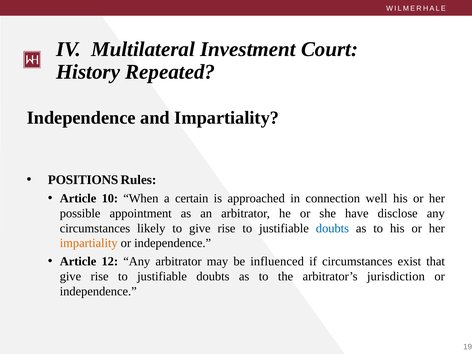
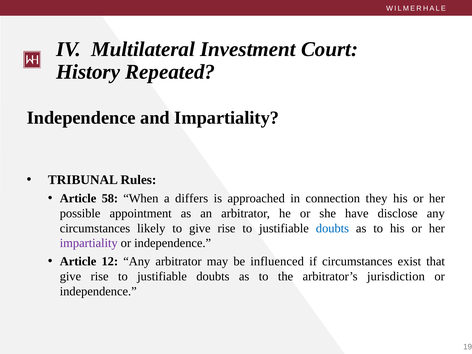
POSITIONS: POSITIONS -> TRIBUNAL (83, 180)
10: 10 -> 58 (110, 198)
certain: certain -> differs (192, 198)
well: well -> they (377, 198)
impartiality colour: orange -> purple (89, 243)
